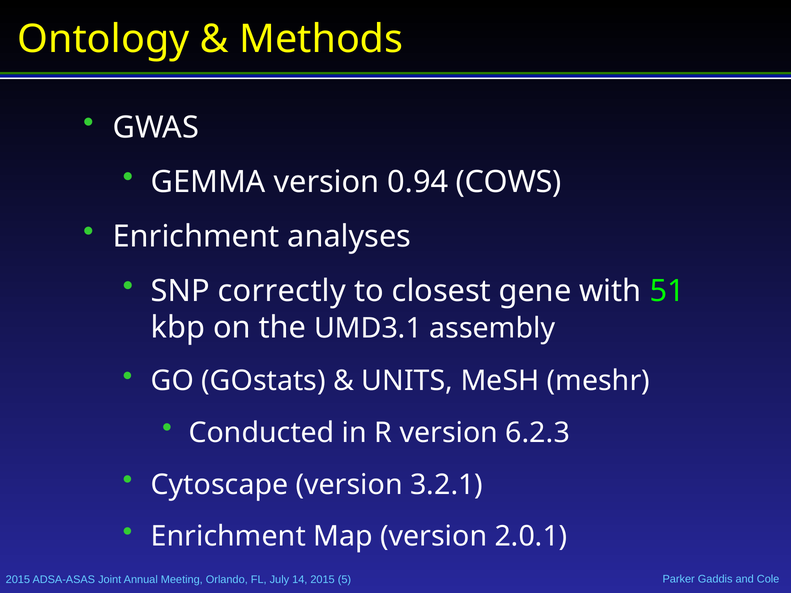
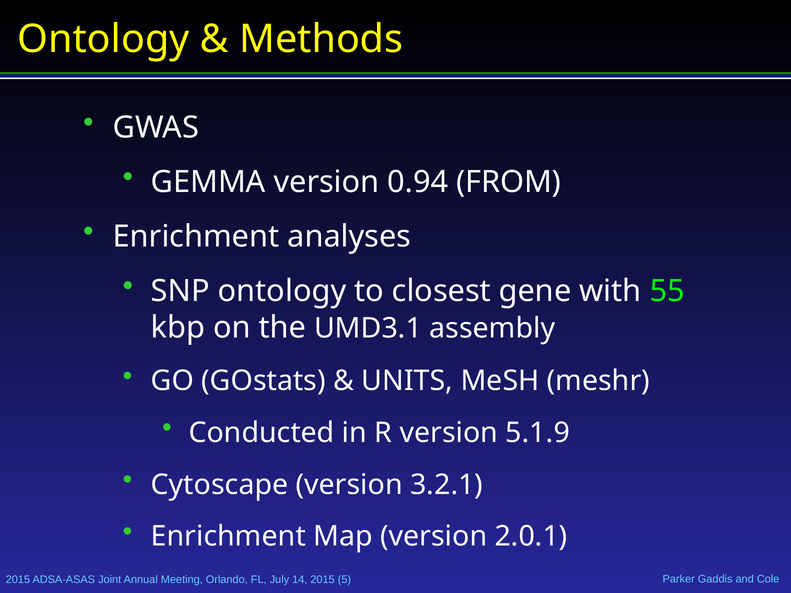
COWS: COWS -> FROM (509, 182)
SNP correctly: correctly -> ontology (282, 291)
51: 51 -> 55 (667, 291)
6.2.3: 6.2.3 -> 5.1.9 (538, 433)
